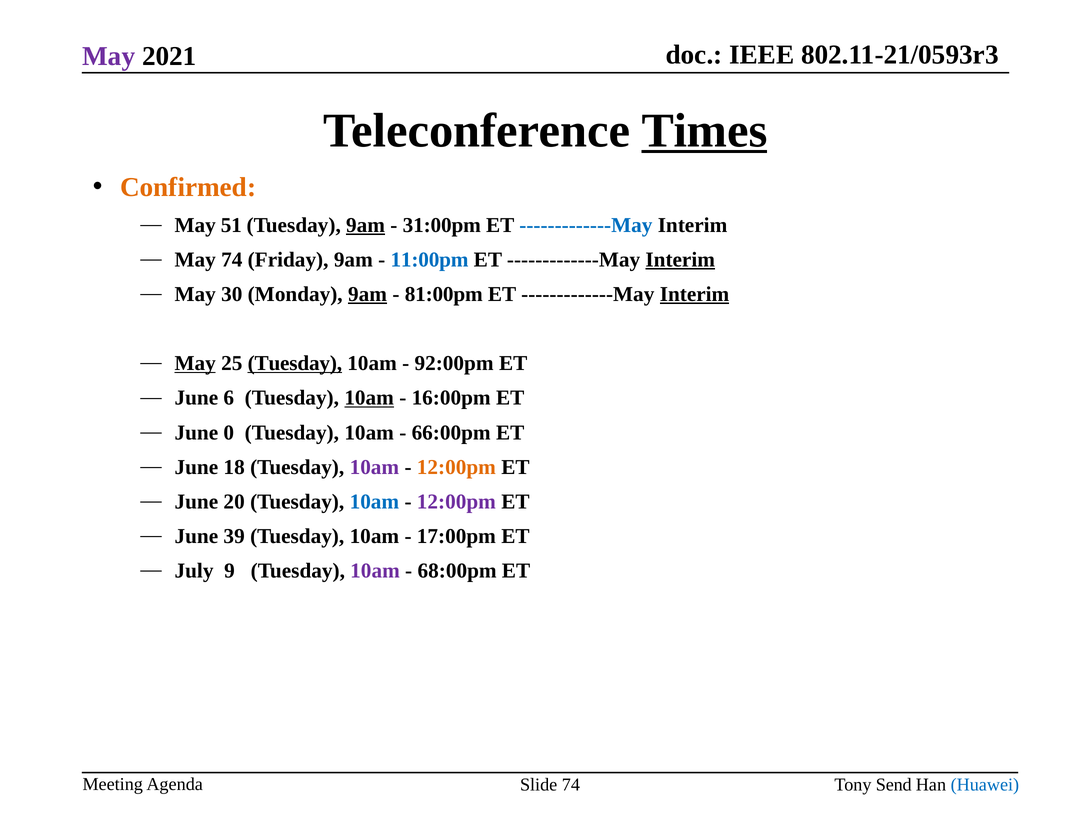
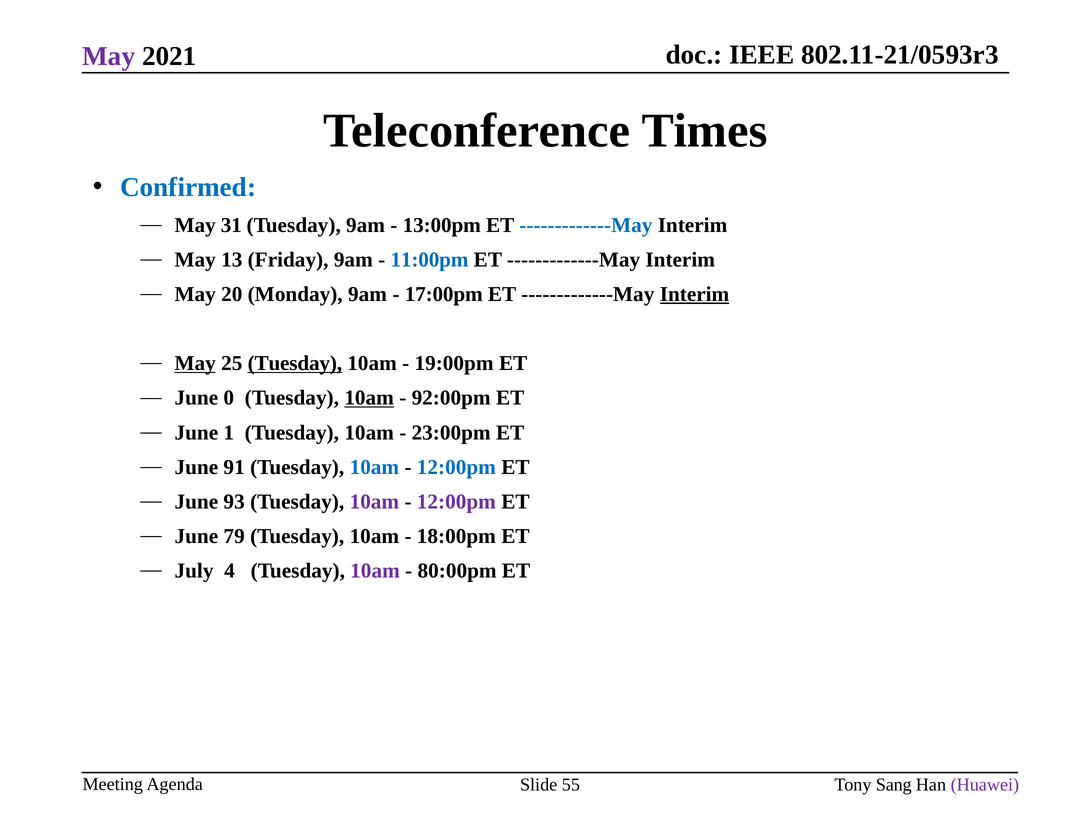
Times underline: present -> none (704, 131)
Confirmed colour: orange -> blue (188, 187)
51: 51 -> 31 (231, 225)
9am underline: present -> none (366, 225)
31:00pm: 31:00pm -> 13:00pm (442, 225)
May 74: 74 -> 13 (232, 260)
Interim underline: present -> none (680, 260)
30: 30 -> 20 (232, 294)
9am underline: present -> none (368, 294)
81:00pm: 81:00pm -> 17:00pm (444, 294)
92:00pm: 92:00pm -> 19:00pm (454, 364)
6: 6 -> 0 (229, 398)
16:00pm: 16:00pm -> 92:00pm (451, 398)
0: 0 -> 1 (229, 433)
66:00pm: 66:00pm -> 23:00pm (451, 433)
18: 18 -> 91 (234, 467)
10am colour: purple -> blue (374, 467)
12:00pm colour: orange -> blue (456, 467)
20: 20 -> 93 (234, 502)
10am colour: blue -> purple (374, 502)
39: 39 -> 79 (234, 536)
17:00pm: 17:00pm -> 18:00pm (456, 536)
9: 9 -> 4 (229, 571)
68:00pm: 68:00pm -> 80:00pm (457, 571)
Slide 74: 74 -> 55 (571, 785)
Send: Send -> Sang (894, 785)
Huawei colour: blue -> purple (985, 785)
